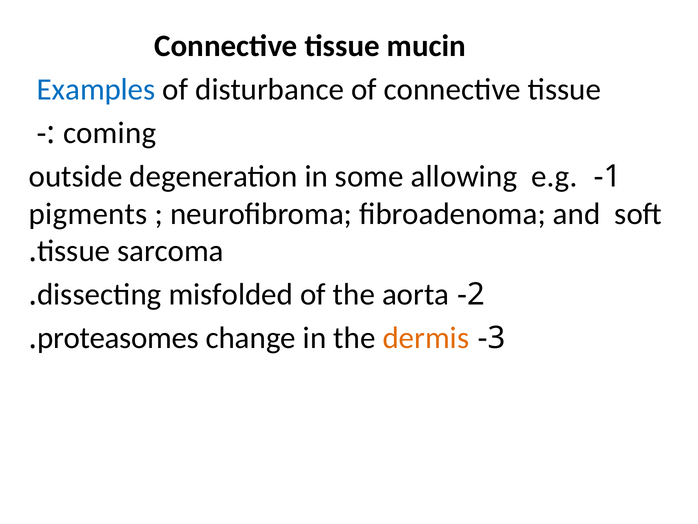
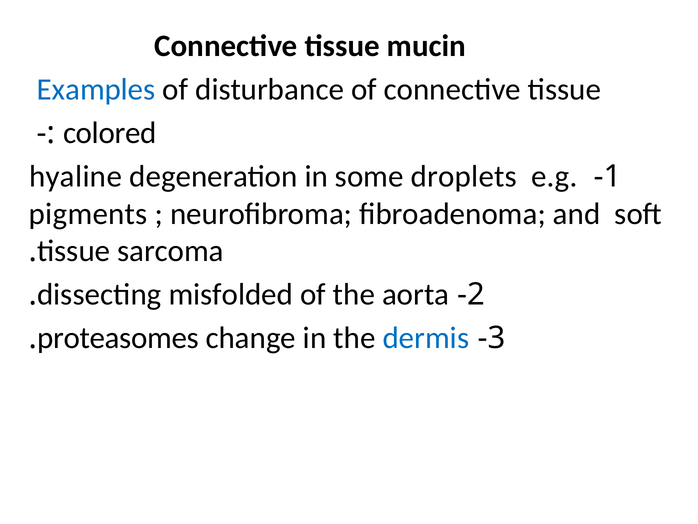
coming: coming -> colored (110, 133)
outside: outside -> hyaline (75, 176)
allowing: allowing -> droplets (464, 176)
dermis colour: orange -> blue (426, 338)
